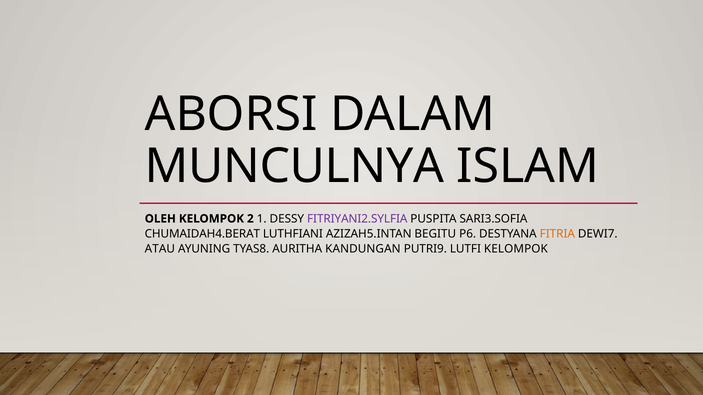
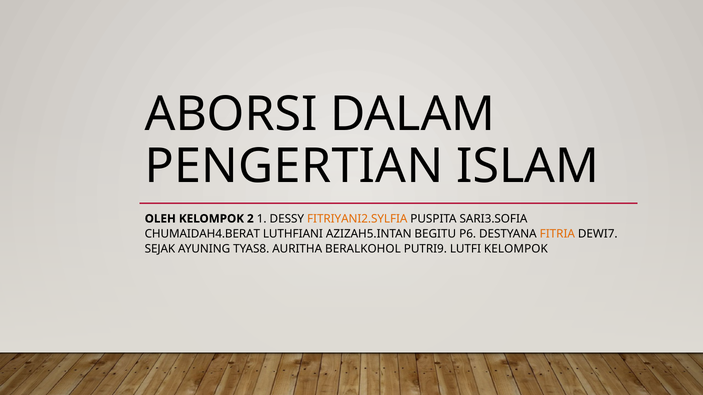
MUNCULNYA: MUNCULNYA -> PENGERTIAN (294, 166)
FITRIYANI2.SYLFIA colour: purple -> orange (357, 219)
ATAU: ATAU -> SEJAK (160, 249)
KANDUNGAN: KANDUNGAN -> BERALKOHOL (363, 249)
